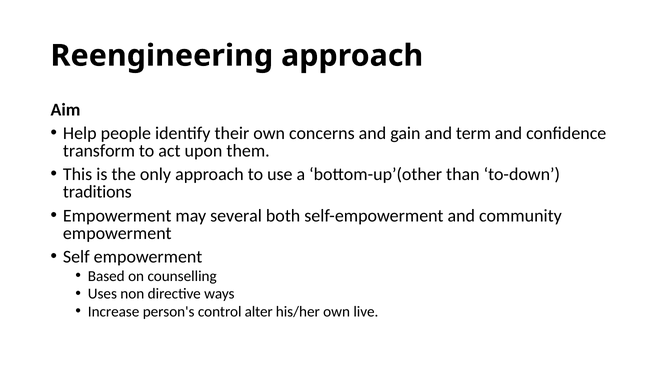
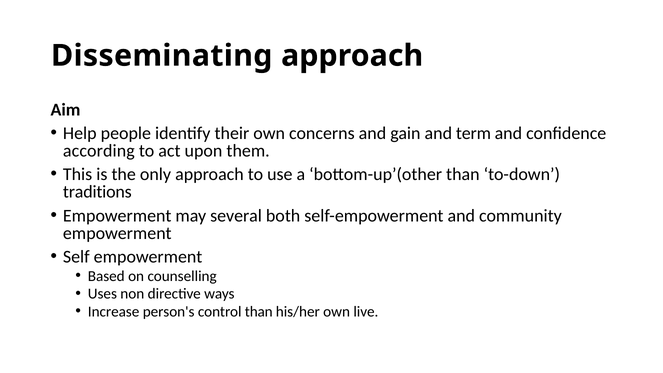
Reengineering: Reengineering -> Disseminating (162, 56)
transform: transform -> according (99, 151)
control alter: alter -> than (259, 312)
